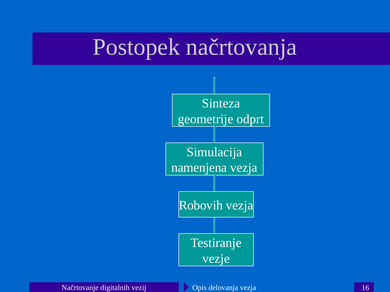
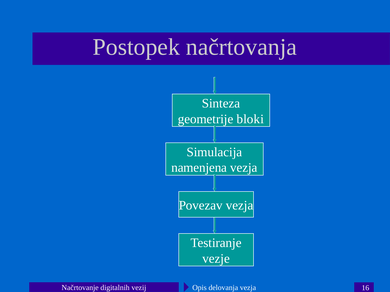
odprt: odprt -> bloki (250, 119)
Robovih: Robovih -> Povezav (201, 206)
